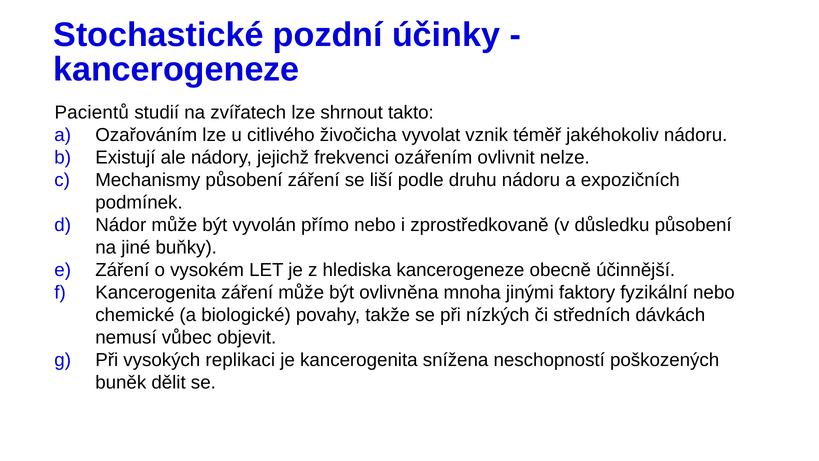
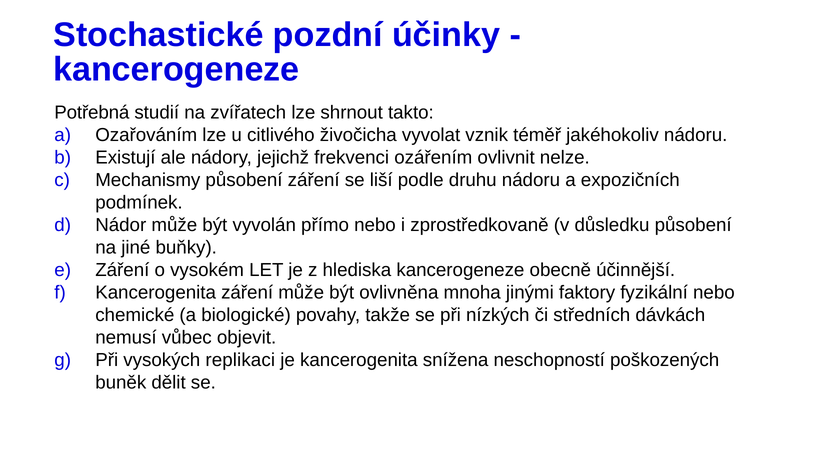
Pacientů: Pacientů -> Potřebná (92, 112)
